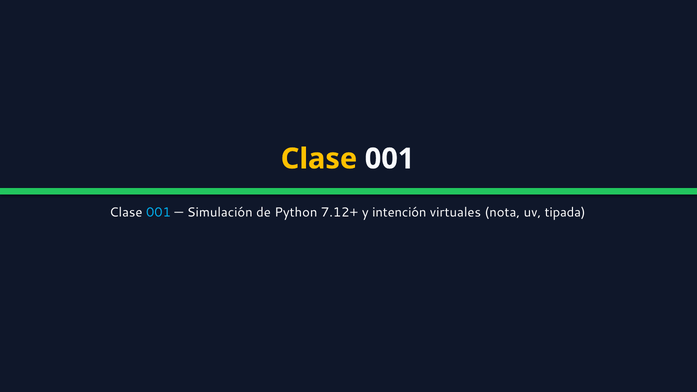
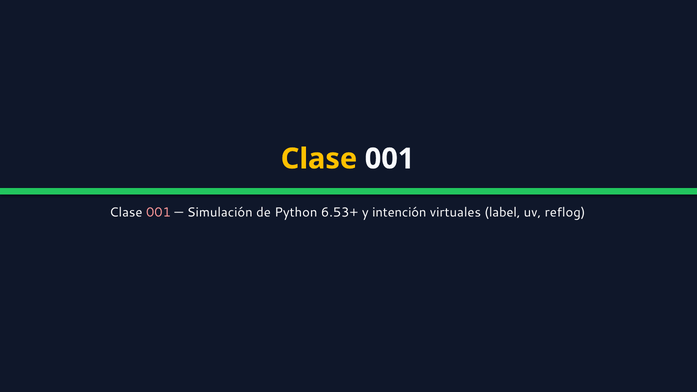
001 colour: light blue -> pink (159, 213)
7.12+: 7.12+ -> 6.53+ (340, 213)
nota: nota -> label (502, 213)
tipada: tipada -> reflog (565, 213)
